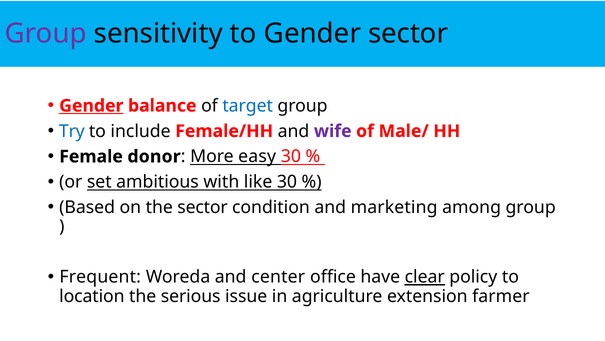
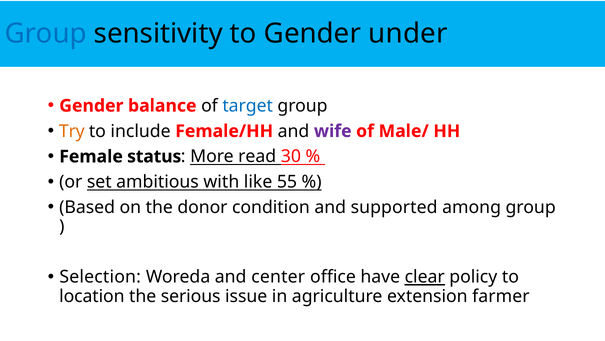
Group colour: purple -> blue (46, 34)
Gender sector: sector -> under (408, 34)
Gender underline: present -> none (91, 106)
Try colour: blue -> orange (72, 131)
donor: donor -> status (154, 156)
easy: easy -> read (257, 156)
like 30: 30 -> 55 (287, 182)
the sector: sector -> donor (202, 207)
marketing: marketing -> supported (394, 207)
Frequent: Frequent -> Selection (100, 277)
